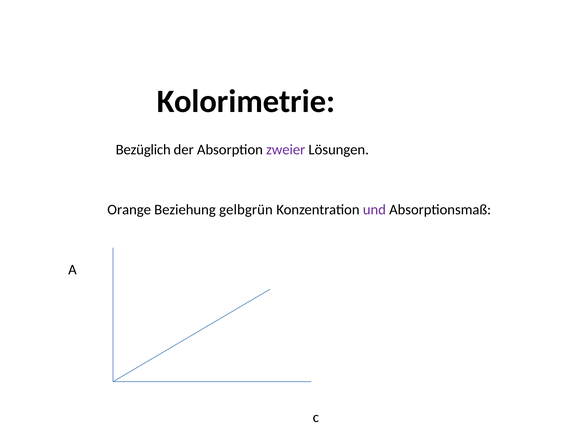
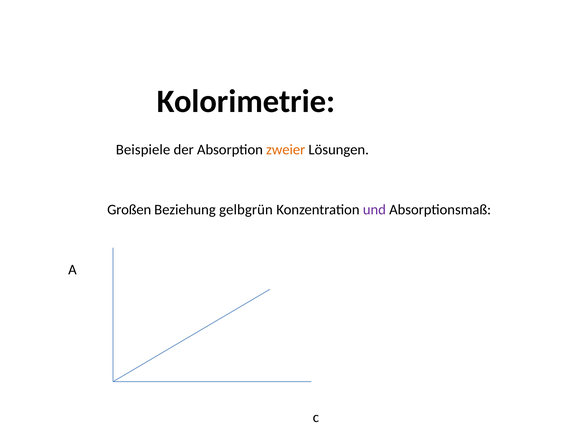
Bezüglich: Bezüglich -> Beispiele (143, 149)
zweier colour: purple -> orange (286, 149)
Orange: Orange -> Großen (129, 209)
